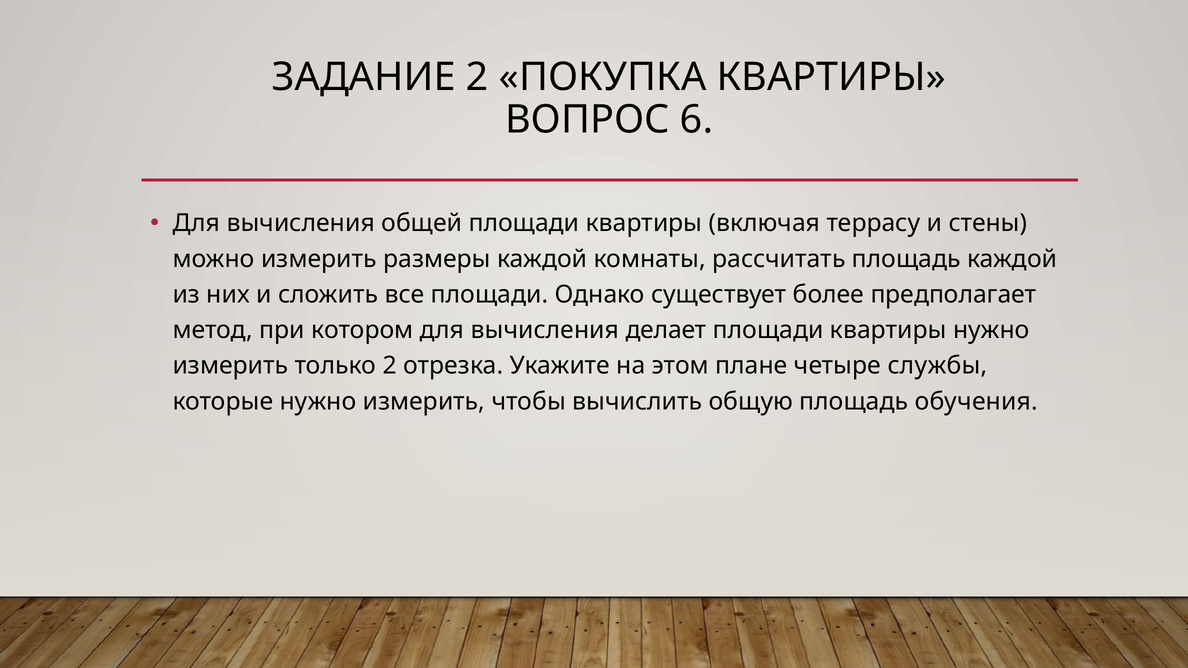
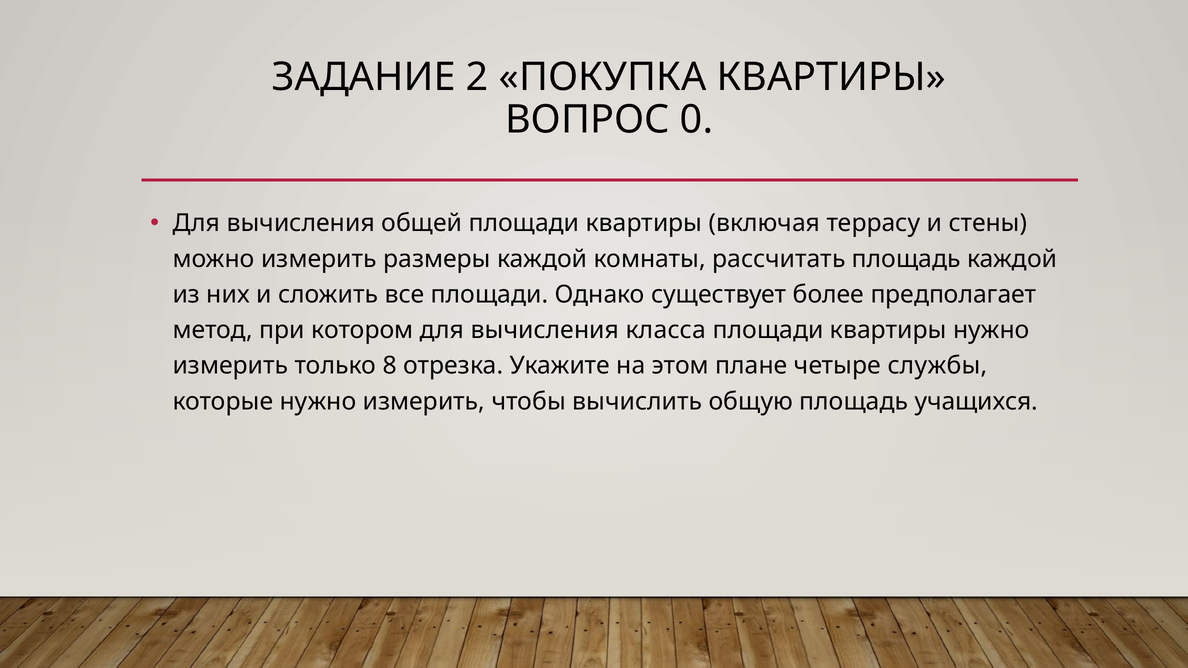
6: 6 -> 0 (697, 120)
делает: делает -> класса (666, 330)
только 2: 2 -> 8 (390, 366)
обучения: обучения -> учащихся (976, 402)
